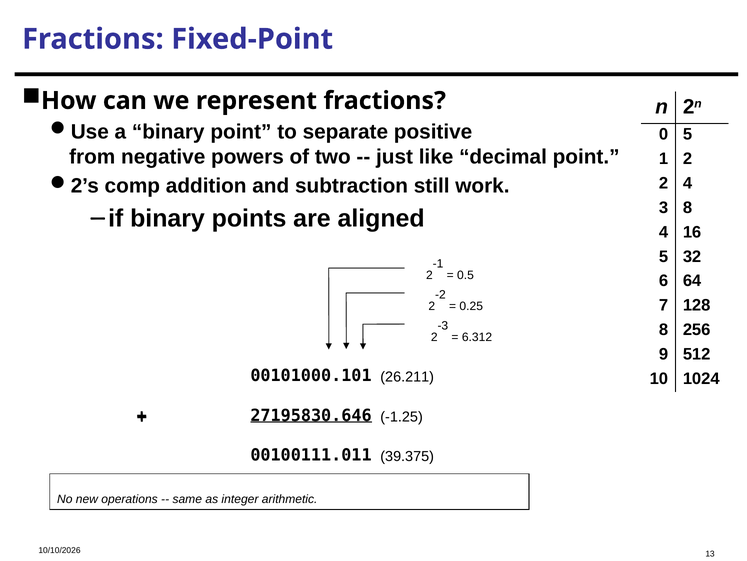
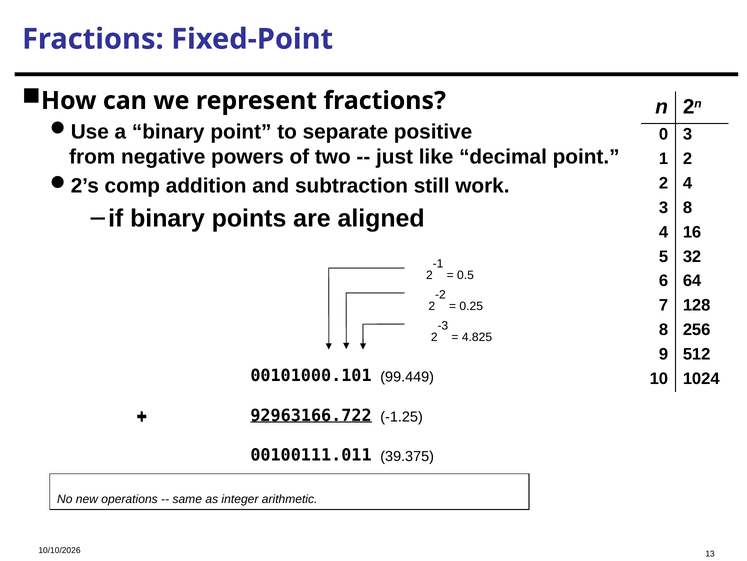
0 5: 5 -> 3 (687, 134)
6.312: 6.312 -> 4.825 (477, 337)
26.211: 26.211 -> 99.449 (407, 377)
27195830.646: 27195830.646 -> 92963166.722 (311, 415)
